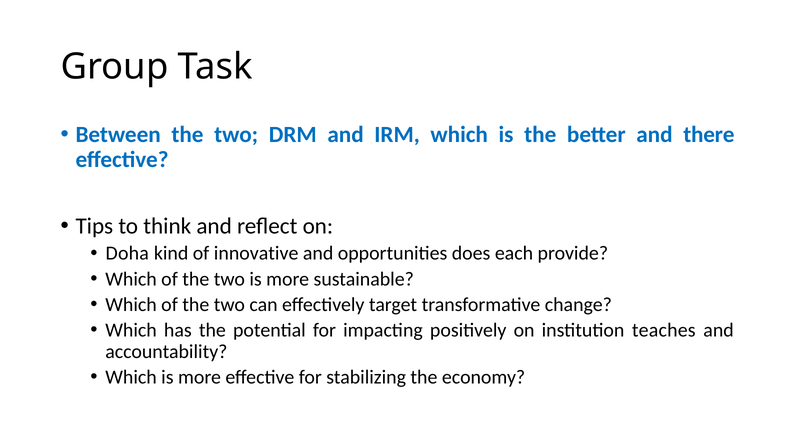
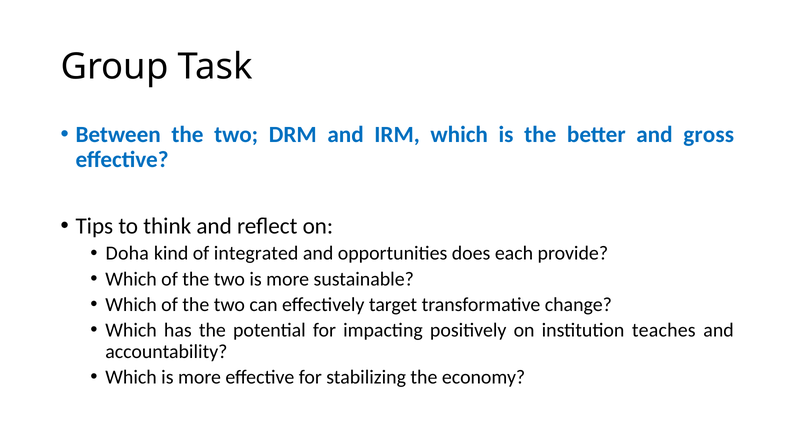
there: there -> gross (709, 134)
innovative: innovative -> integrated (256, 254)
